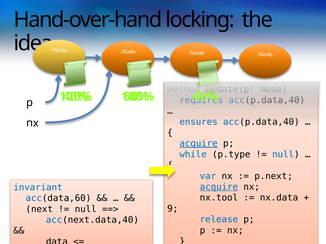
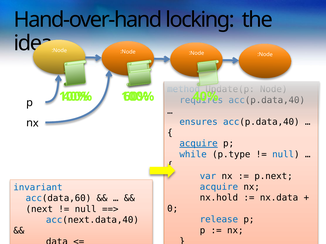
acquire underline: present -> none (219, 187)
nx.tool: nx.tool -> nx.hold (219, 198)
9: 9 -> 0 (173, 209)
